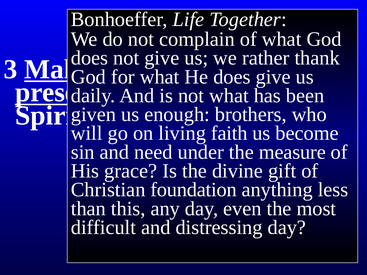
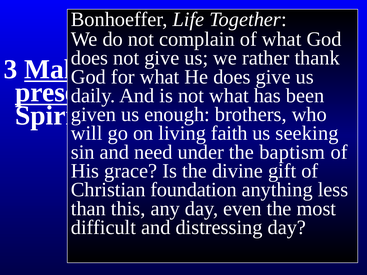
become: become -> seeking (307, 133)
measure: measure -> baptism (292, 152)
